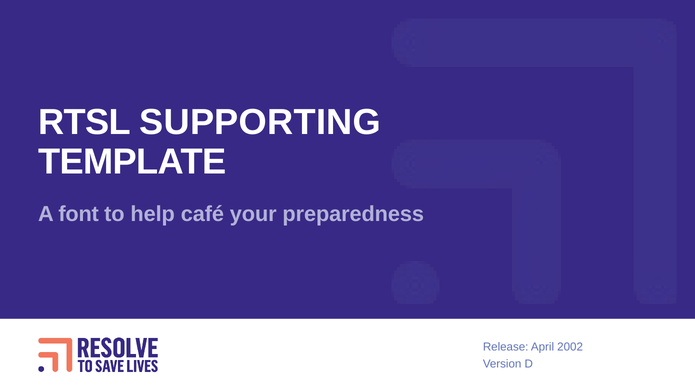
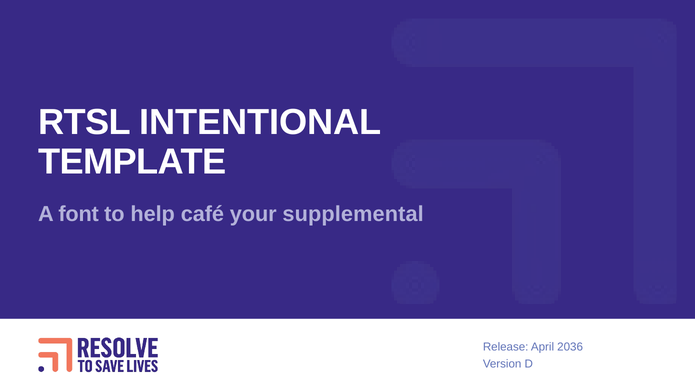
SUPPORTING: SUPPORTING -> INTENTIONAL (260, 122)
preparedness: preparedness -> supplemental (353, 214)
2002: 2002 -> 2036 (570, 347)
